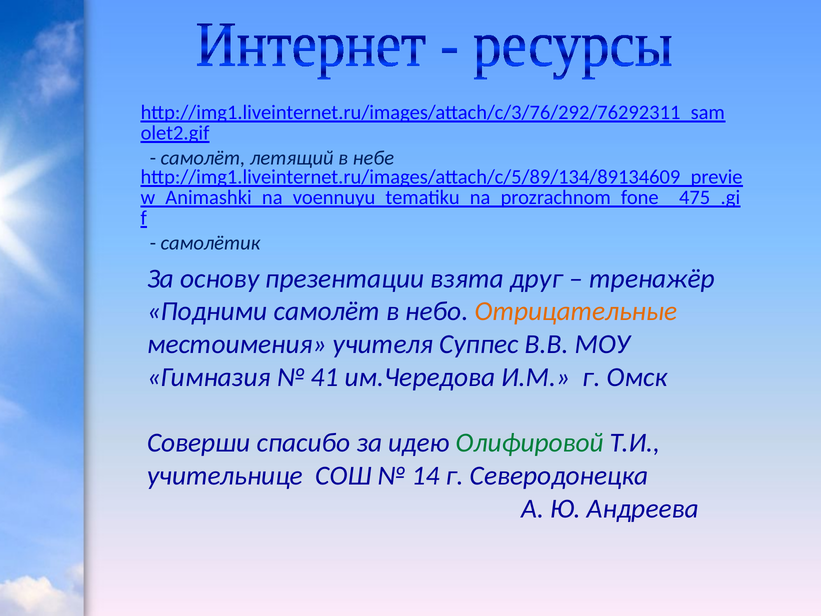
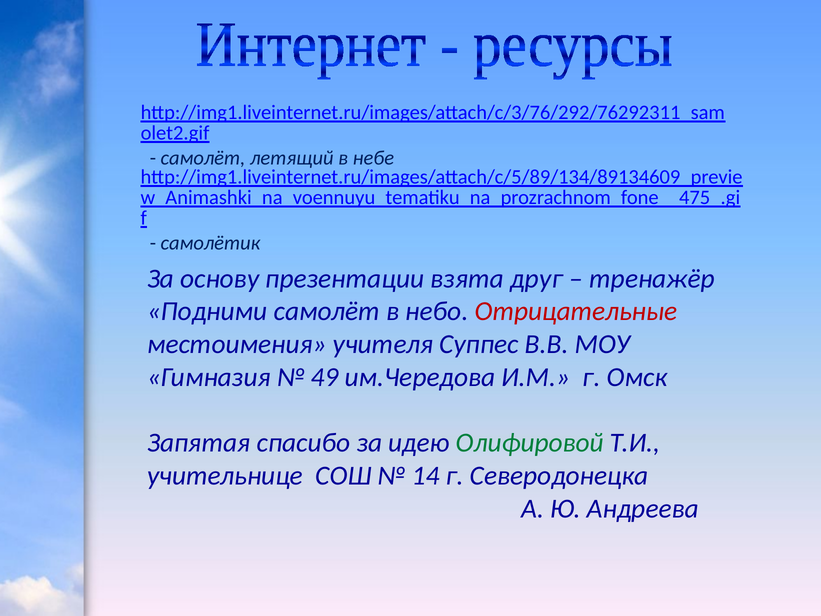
Отрицательные colour: orange -> red (576, 311)
41: 41 -> 49 (325, 377)
Соверши: Соверши -> Запятая (199, 443)
